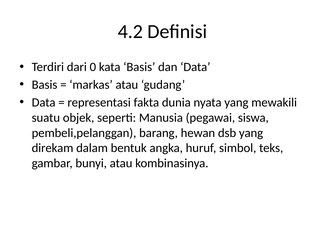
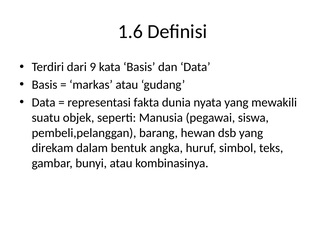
4.2: 4.2 -> 1.6 (130, 31)
0: 0 -> 9 (93, 67)
